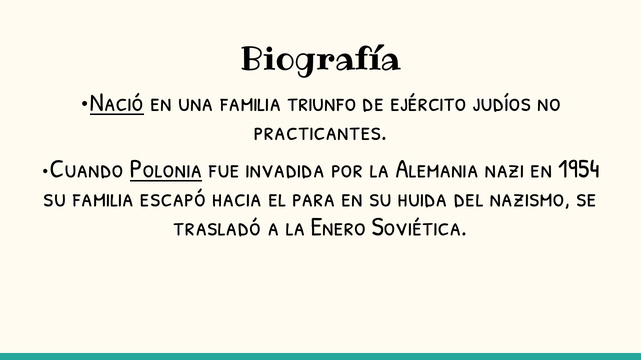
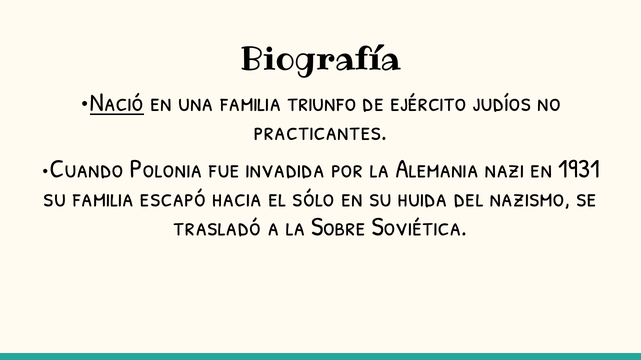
Polonia underline: present -> none (166, 169)
1954: 1954 -> 1931 (579, 169)
para: para -> sólo (314, 198)
Enero: Enero -> Sobre (339, 227)
